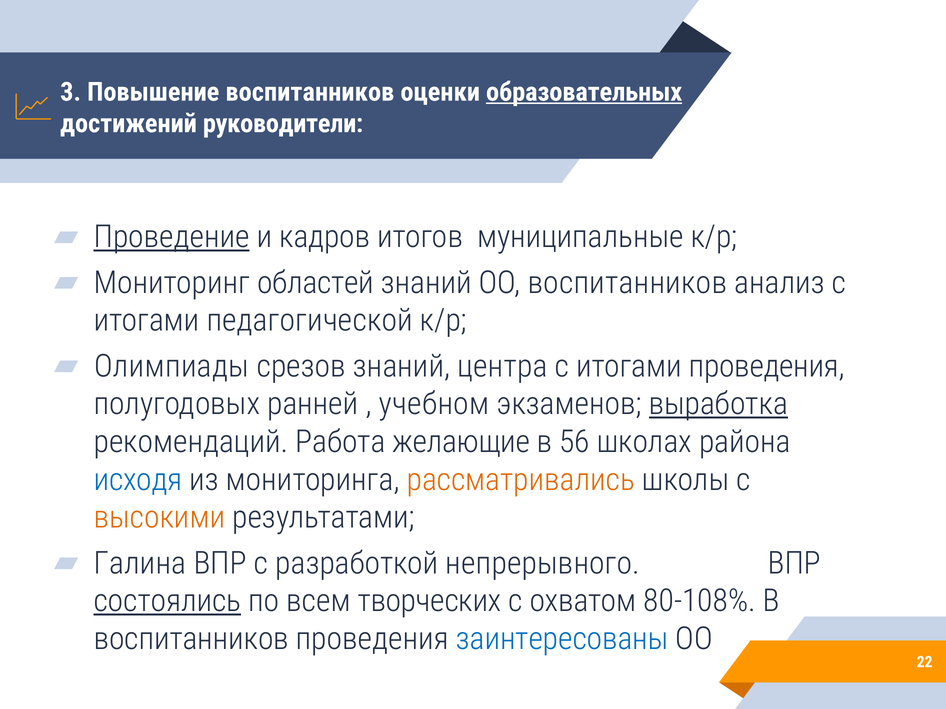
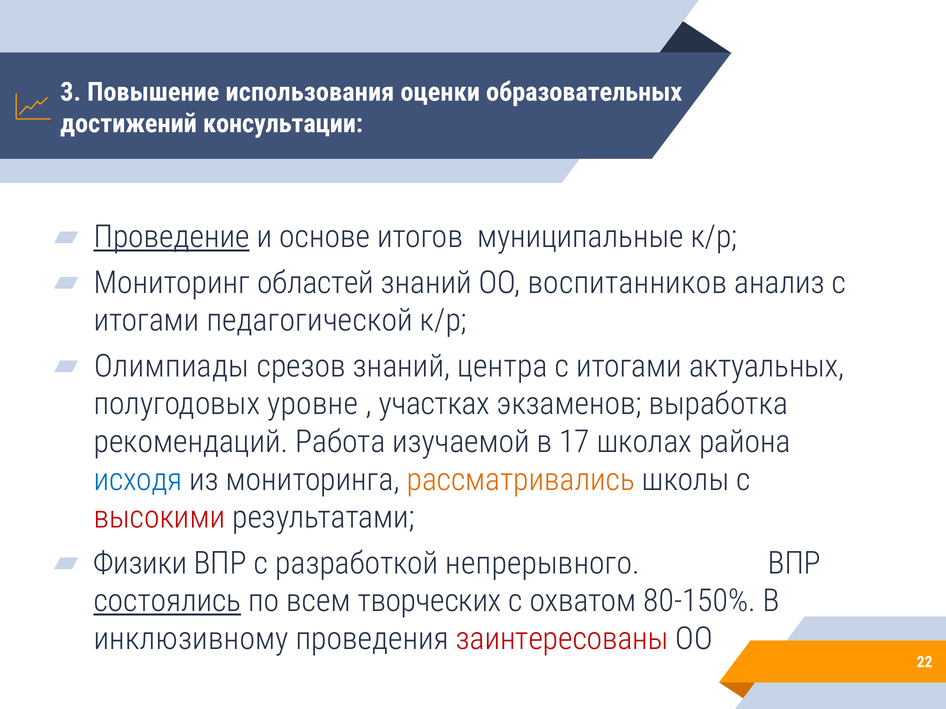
Повышение воспитанников: воспитанников -> использования (310, 92)
образовательных underline: present -> none (584, 92)
руководители: руководители -> консультации (283, 124)
кадров: кадров -> основе (325, 237)
итогами проведения: проведения -> актуальных (767, 367)
ранней: ранней -> уровне (313, 404)
учебном: учебном -> участках (434, 404)
выработка underline: present -> none (718, 404)
желающие: желающие -> изучаемой (461, 442)
56: 56 -> 17 (574, 442)
высокими colour: orange -> red (159, 518)
Галина: Галина -> Физики (140, 564)
80-108%: 80-108% -> 80-150% (700, 601)
воспитанников: воспитанников -> инклюзивному (191, 639)
заинтересованы colour: blue -> red (562, 639)
